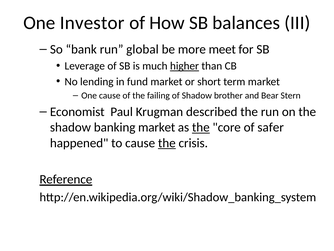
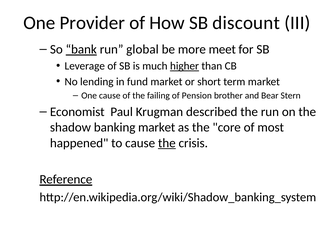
Investor: Investor -> Provider (92, 23)
balances: balances -> discount (246, 23)
bank underline: none -> present (81, 49)
of Shadow: Shadow -> Pension (197, 95)
the underline: present -> none (201, 127)
safer: safer -> most (271, 127)
